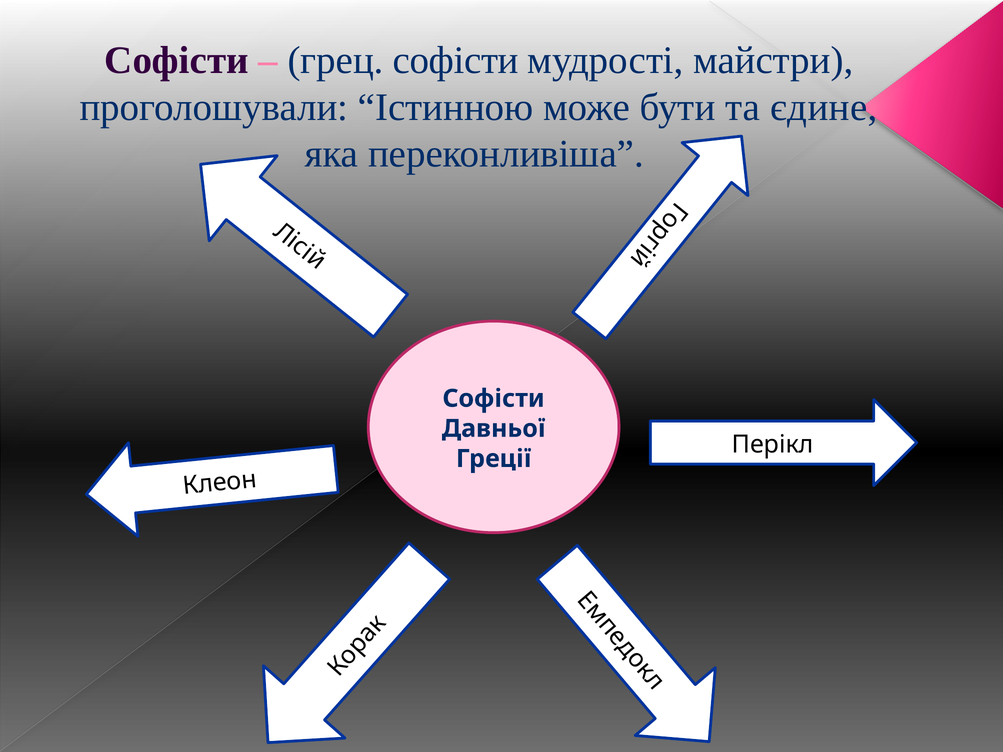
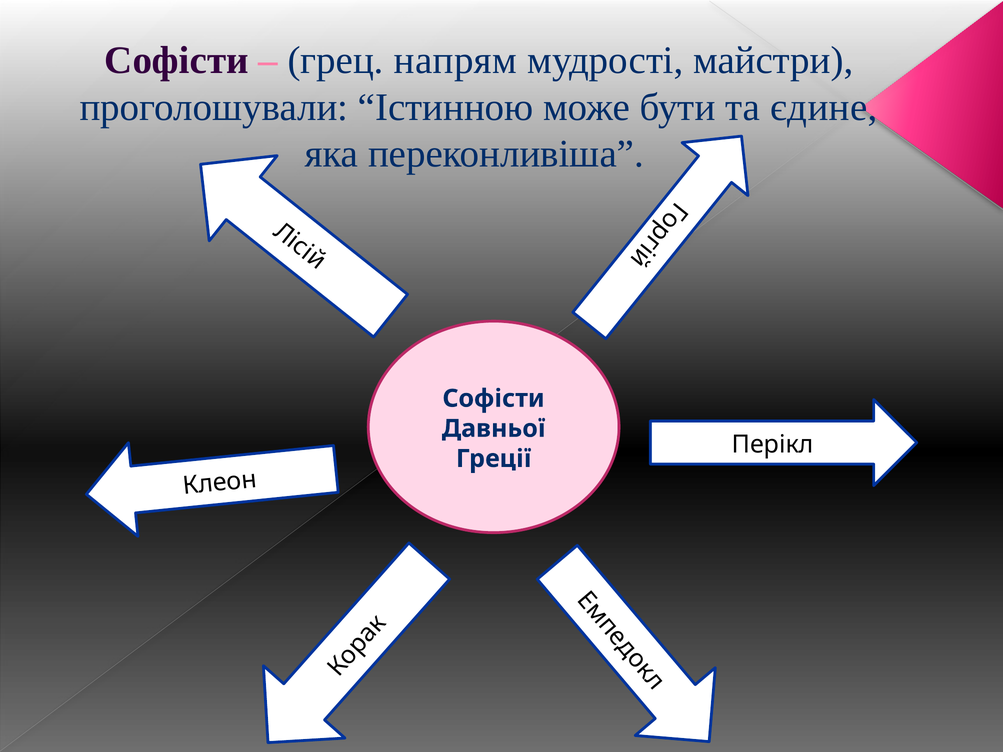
грец софісти: софісти -> напрям (455, 60)
